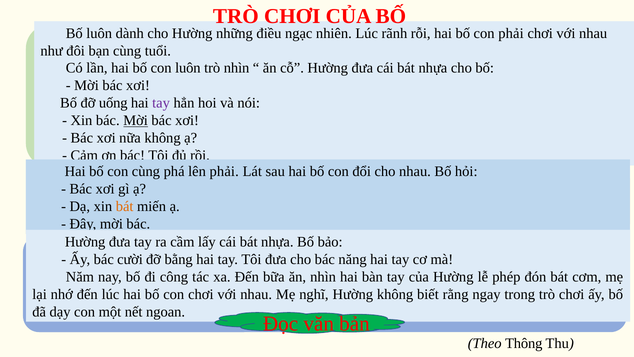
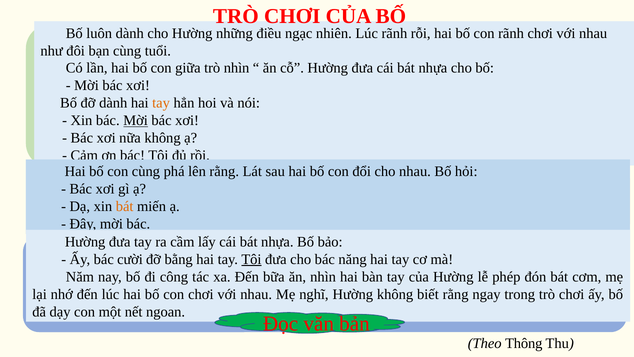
con phải: phải -> rãnh (511, 33)
con luôn: luôn -> giữa (188, 68)
đỡ uống: uống -> dành (113, 103)
tay colour: purple -> orange (161, 103)
lên phải: phải -> rằng (224, 171)
Tôi underline: none -> present (251, 259)
